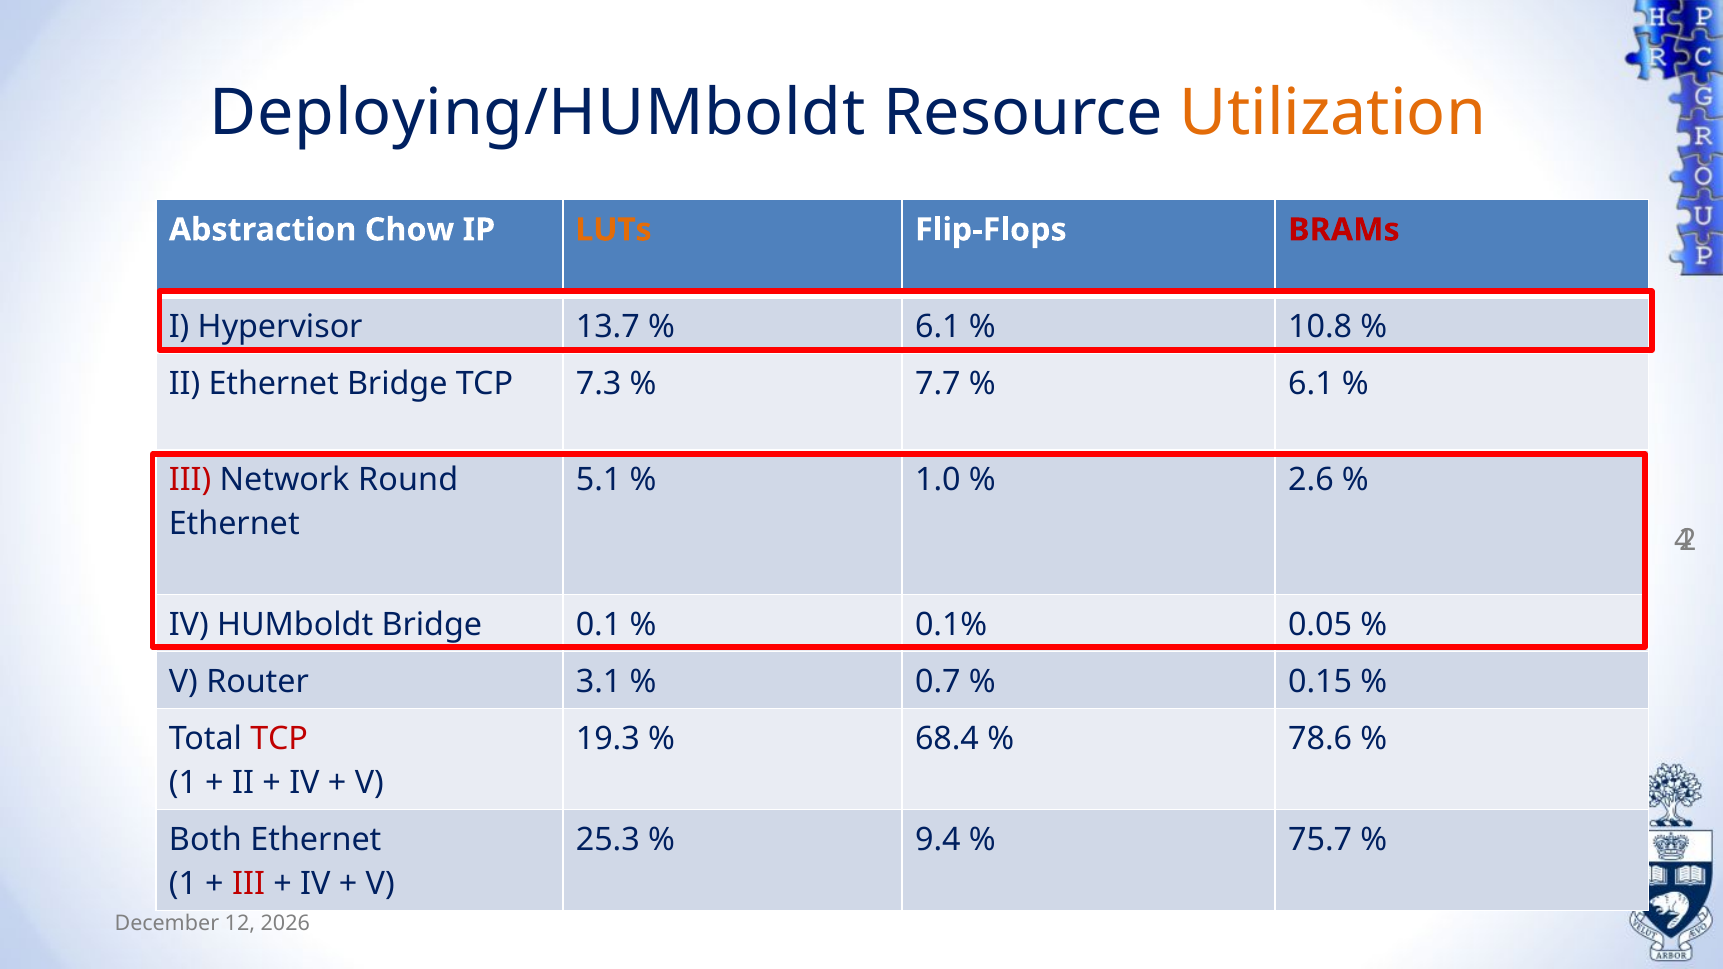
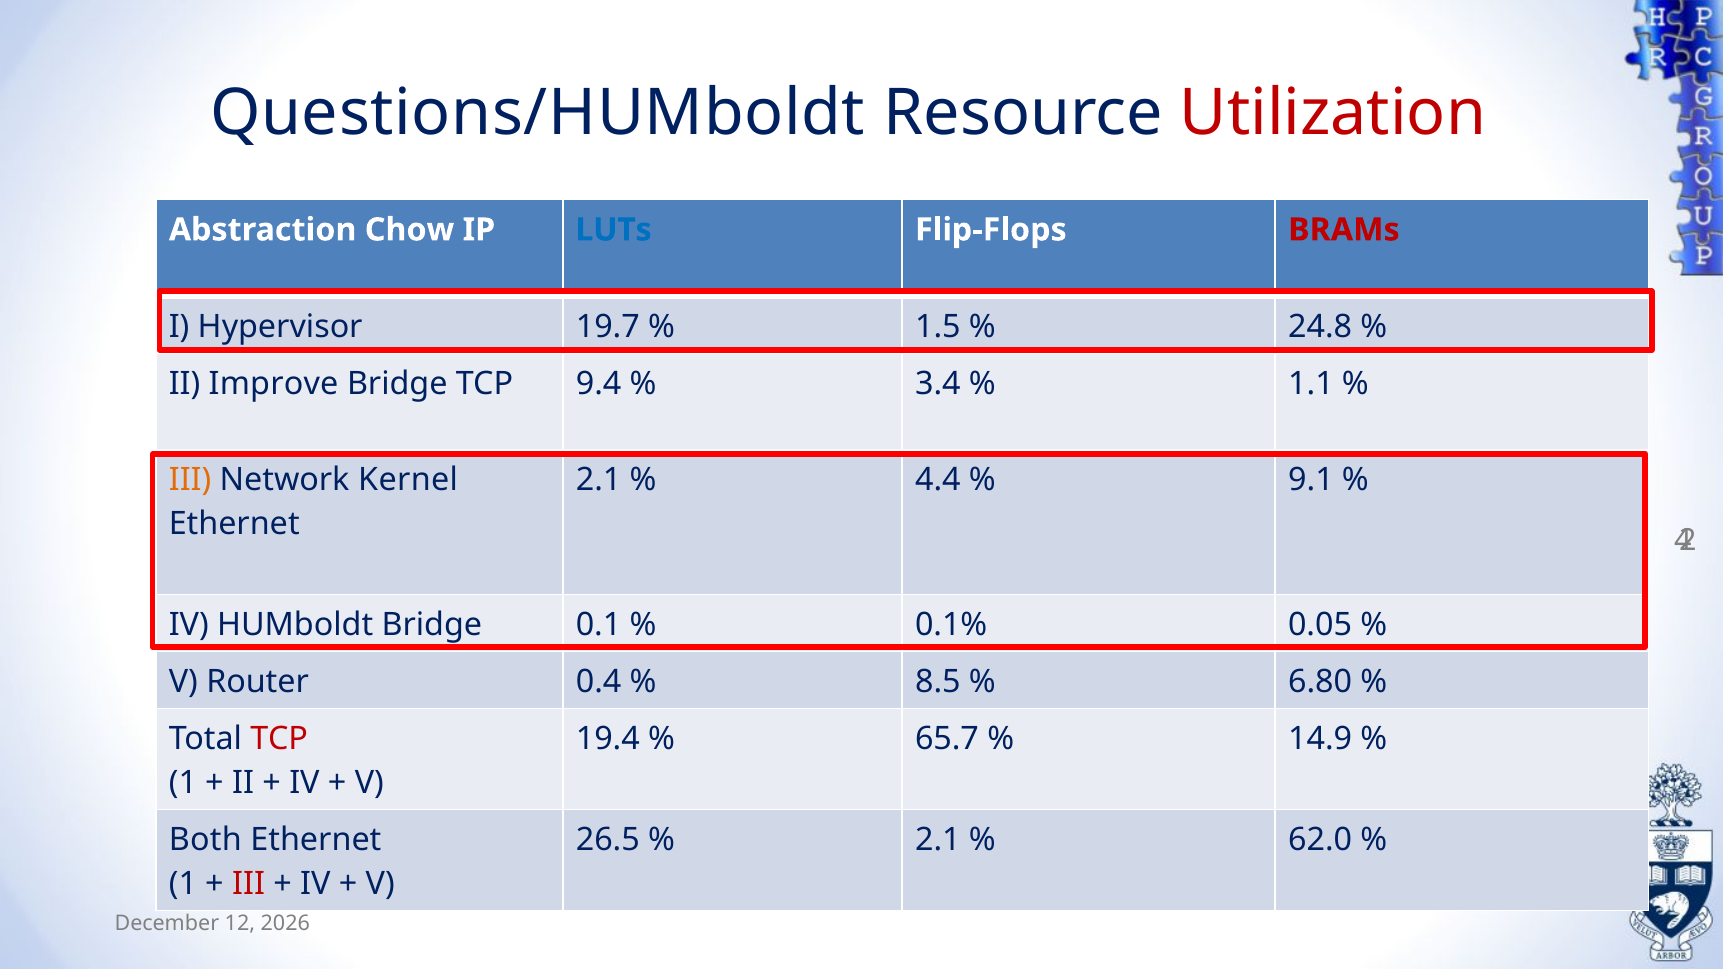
Deploying/HUMboldt: Deploying/HUMboldt -> Questions/HUMboldt (538, 114)
Utilization colour: orange -> red (1333, 114)
LUTs colour: orange -> blue (614, 230)
13.7: 13.7 -> 19.7 (608, 327)
6.1: 6.1 -> 1.5 (938, 327)
10.8: 10.8 -> 24.8 (1320, 327)
II Ethernet: Ethernet -> Improve (274, 384)
7.3: 7.3 -> 9.4 (599, 384)
7.7: 7.7 -> 3.4 (938, 384)
6.1: 6.1 -> 1.1 (1311, 384)
III colour: red -> orange (190, 480)
Round: Round -> Kernel (408, 480)
5.1: 5.1 -> 2.1 (599, 480)
1.0: 1.0 -> 4.4 (938, 480)
2.6: 2.6 -> 9.1 (1311, 480)
3.1: 3.1 -> 0.4 (599, 682)
0.7: 0.7 -> 8.5 (938, 682)
0.15: 0.15 -> 6.80 (1320, 682)
19.3: 19.3 -> 19.4 (608, 739)
68.4: 68.4 -> 65.7 (947, 739)
78.6: 78.6 -> 14.9 (1320, 739)
25.3: 25.3 -> 26.5 (608, 840)
9.4: 9.4 -> 2.1 (938, 840)
75.7: 75.7 -> 62.0 (1320, 840)
